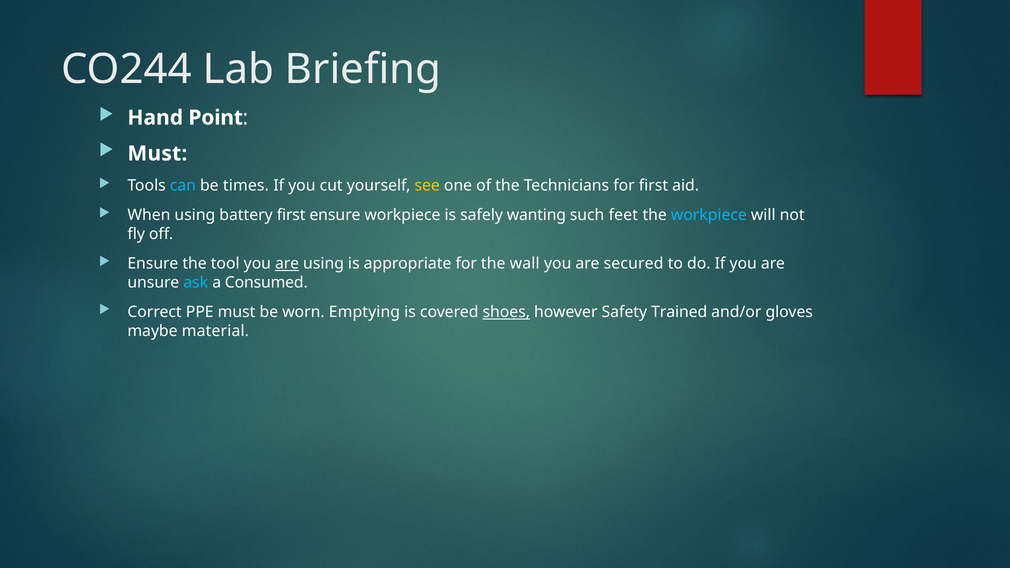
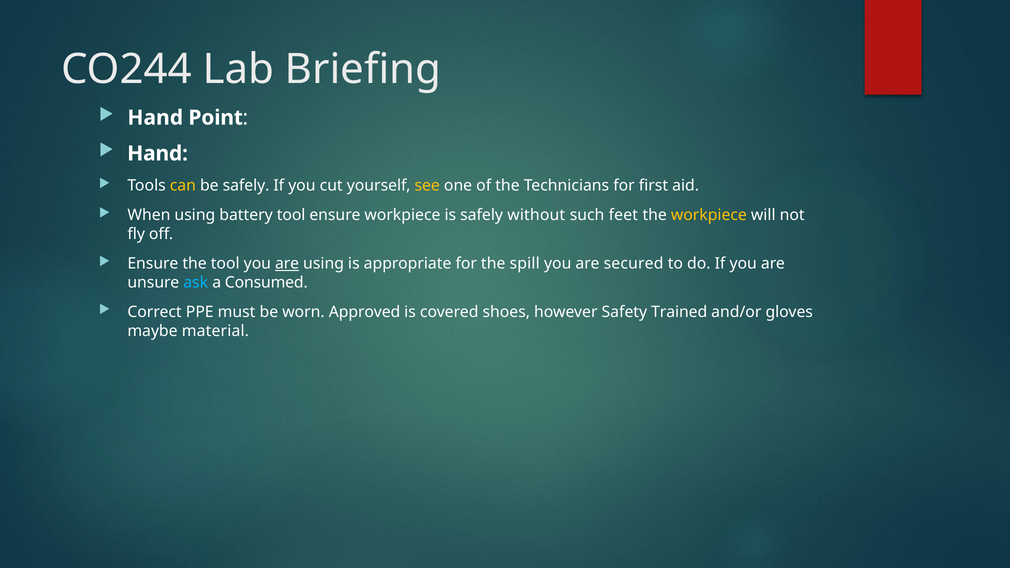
Must: Must -> Hand (158, 154)
can colour: light blue -> yellow (183, 186)
be times: times -> safely (246, 186)
battery first: first -> tool (291, 215)
wanting: wanting -> without (536, 215)
workpiece colour: light blue -> yellow (709, 215)
wall: wall -> spill (525, 264)
Emptying: Emptying -> Approved (365, 312)
shoes underline: present -> none (506, 312)
